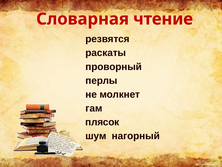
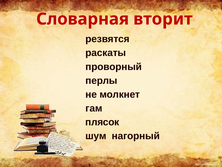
чтение: чтение -> вторит (163, 19)
